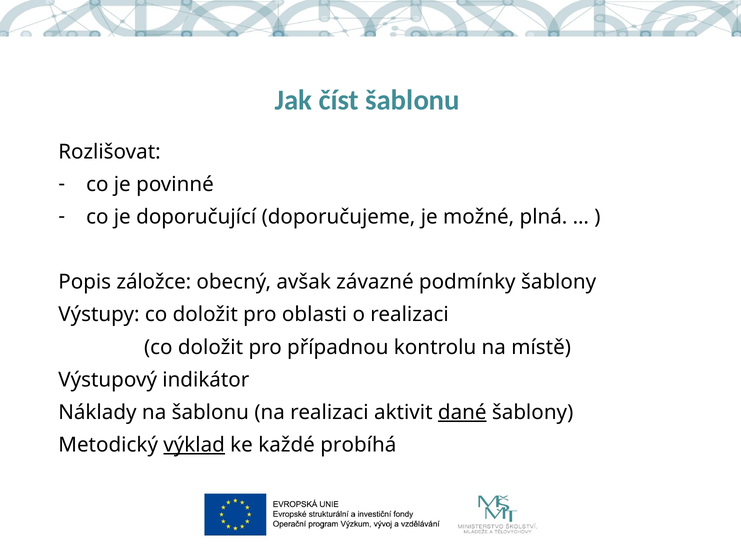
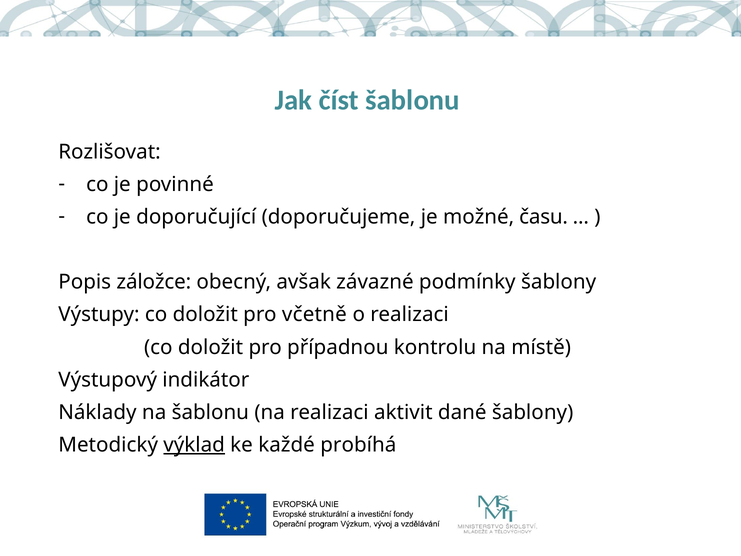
plná: plná -> času (544, 217)
oblasti: oblasti -> včetně (314, 315)
dané underline: present -> none (462, 412)
